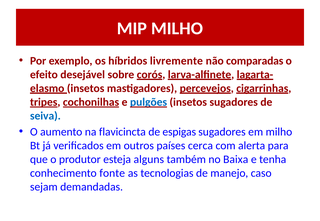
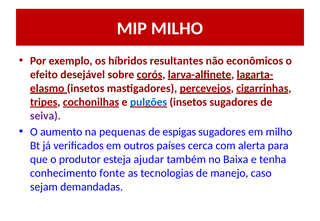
livremente: livremente -> resultantes (176, 61)
comparadas: comparadas -> econômicos (255, 61)
seiva colour: blue -> purple (45, 116)
flavicincta: flavicincta -> pequenas (122, 132)
alguns: alguns -> ajudar (149, 160)
